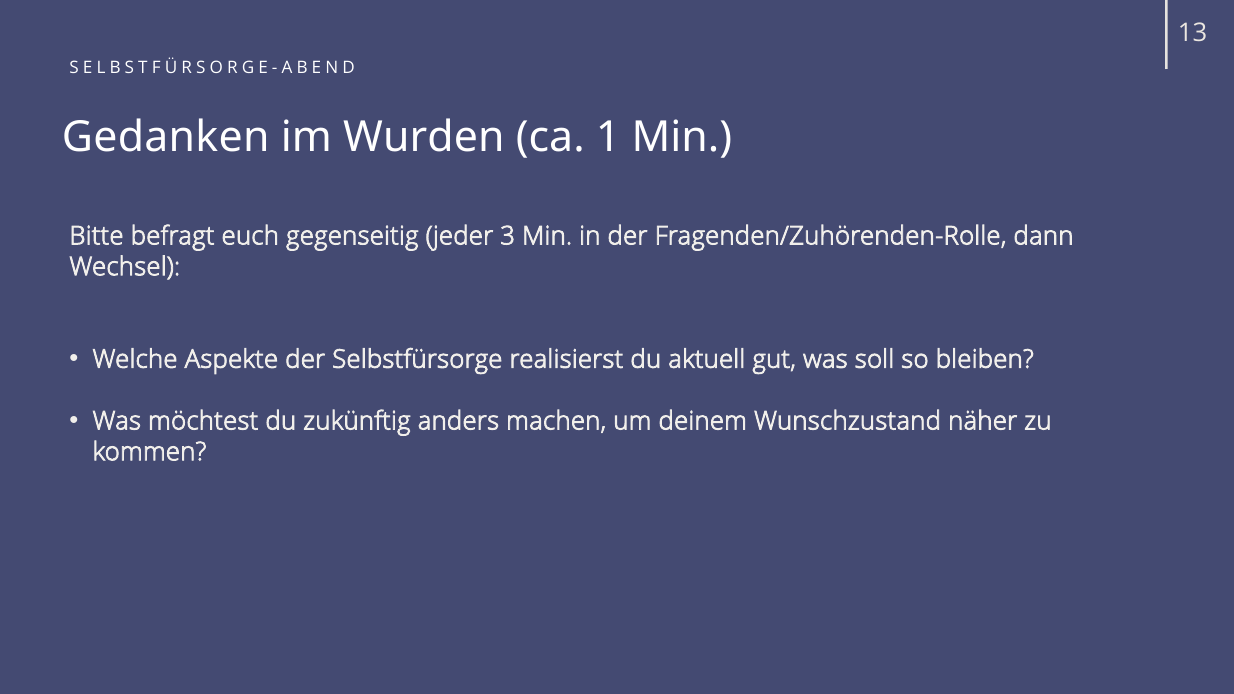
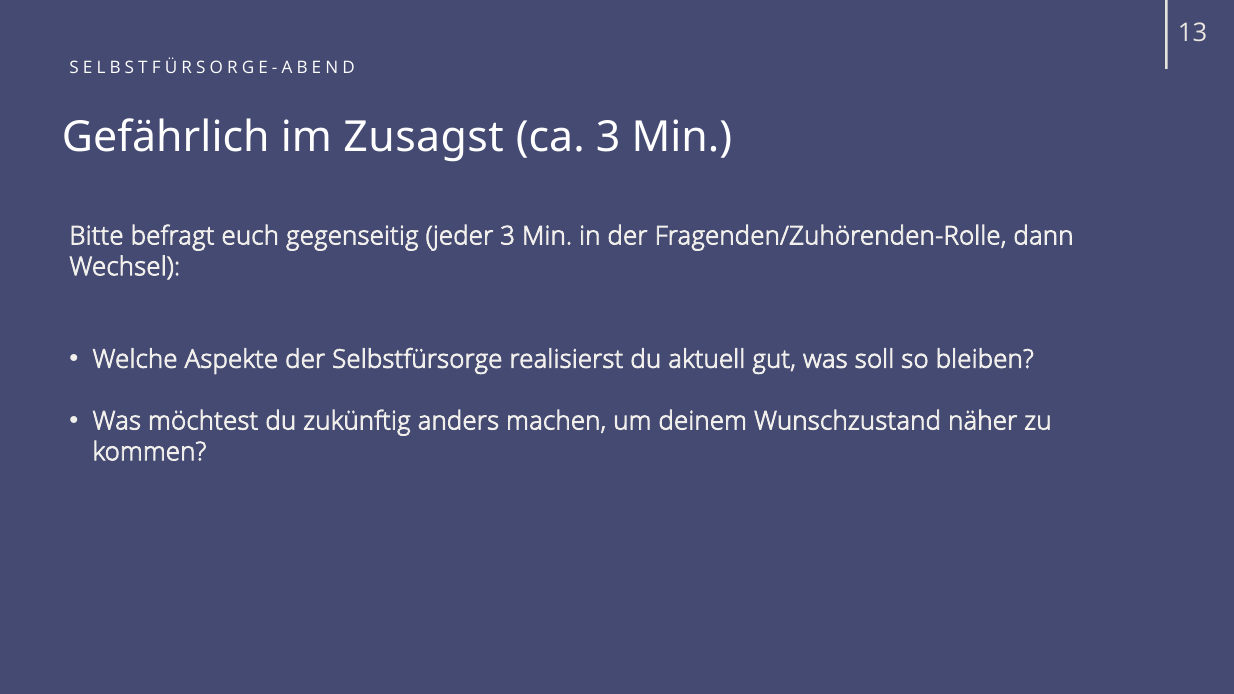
Gedanken: Gedanken -> Gefährlich (166, 138)
Wurden: Wurden -> Zusagst (424, 138)
ca 1: 1 -> 3 (608, 138)
